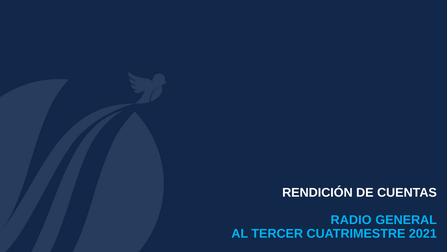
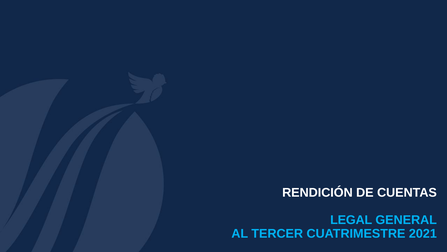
RADIO: RADIO -> LEGAL (351, 220)
